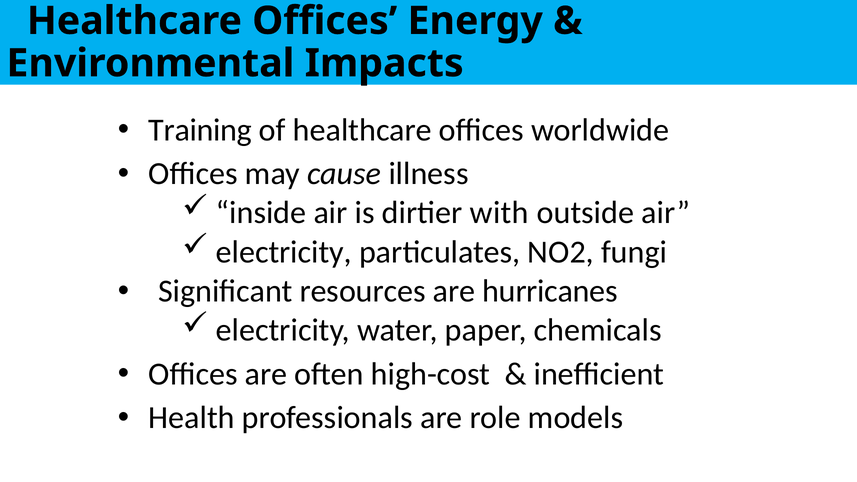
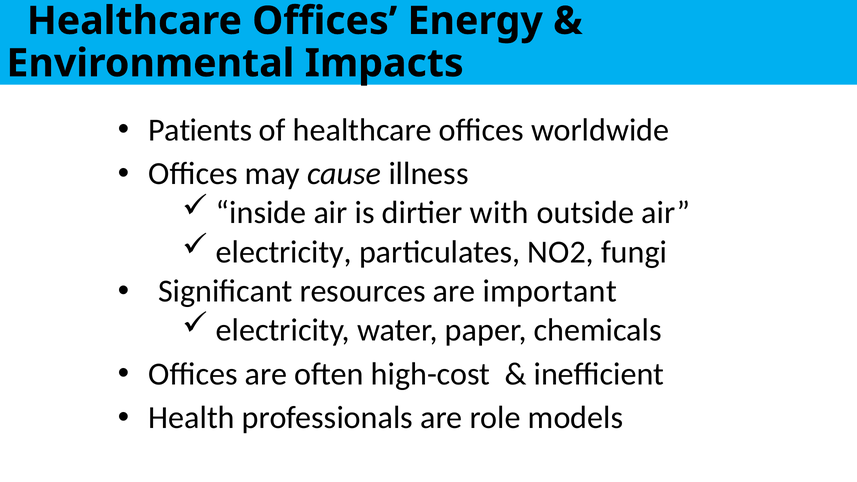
Training: Training -> Patients (200, 130)
hurricanes: hurricanes -> important (550, 291)
